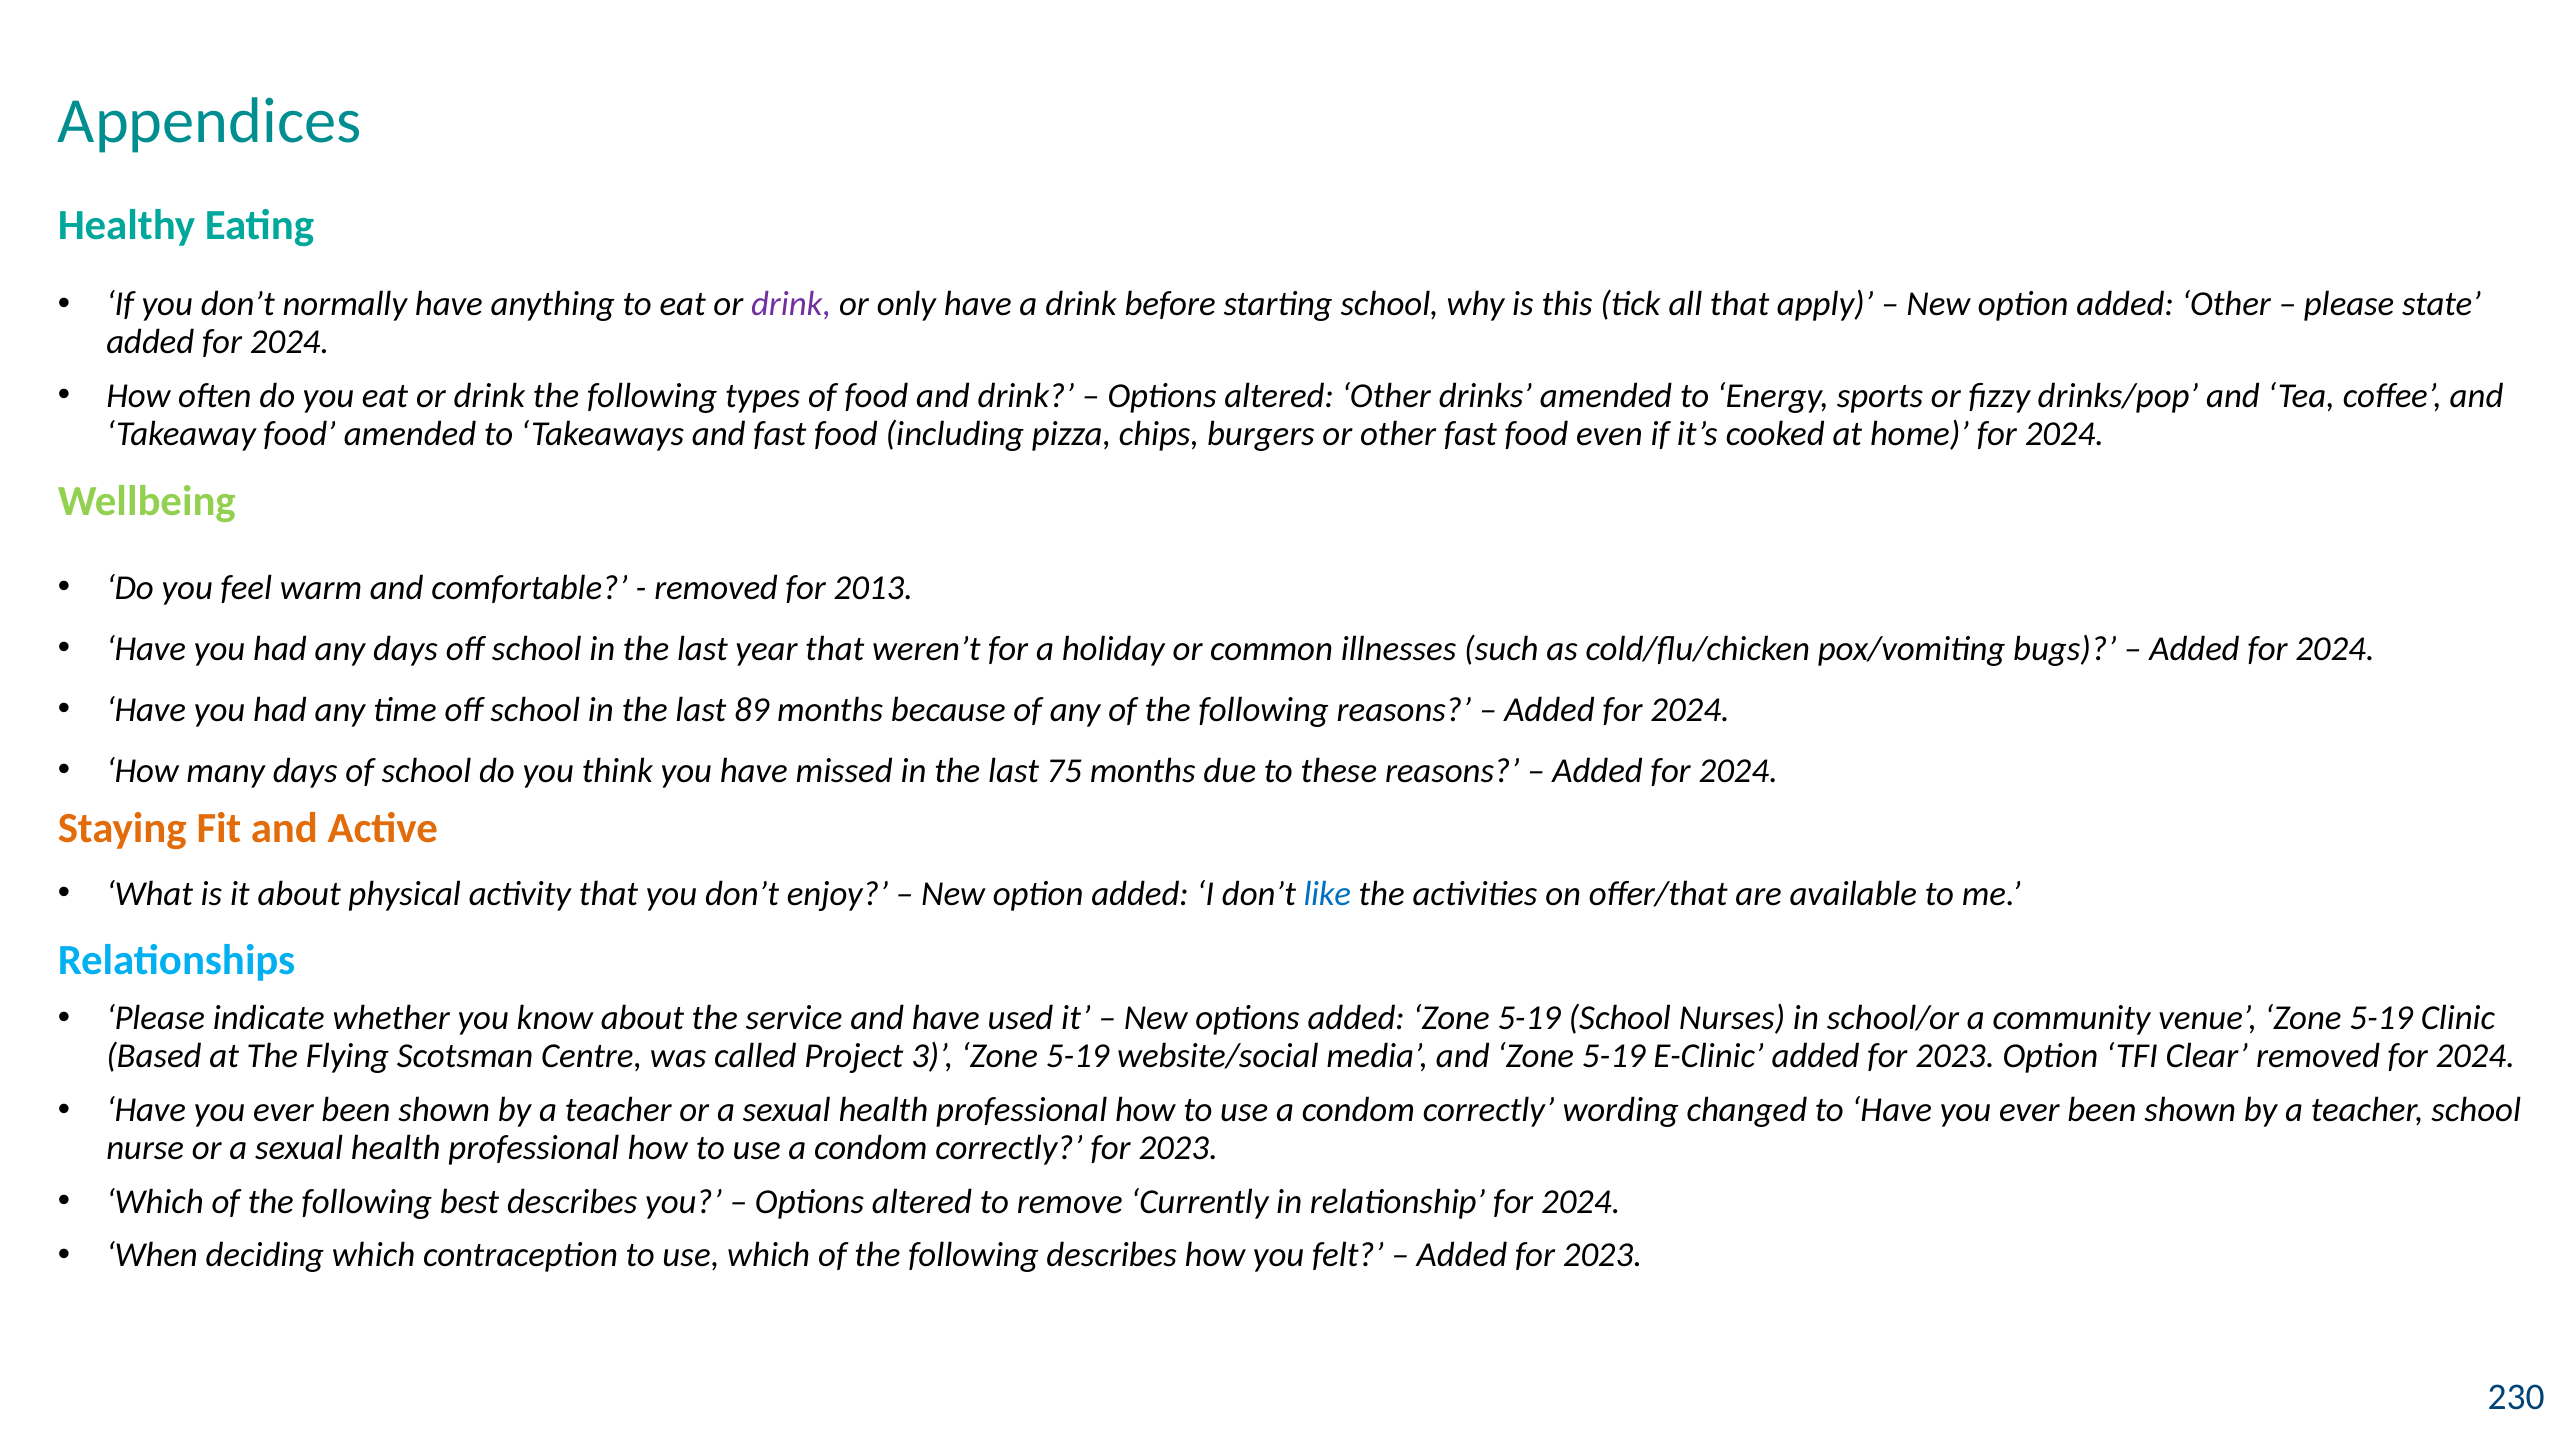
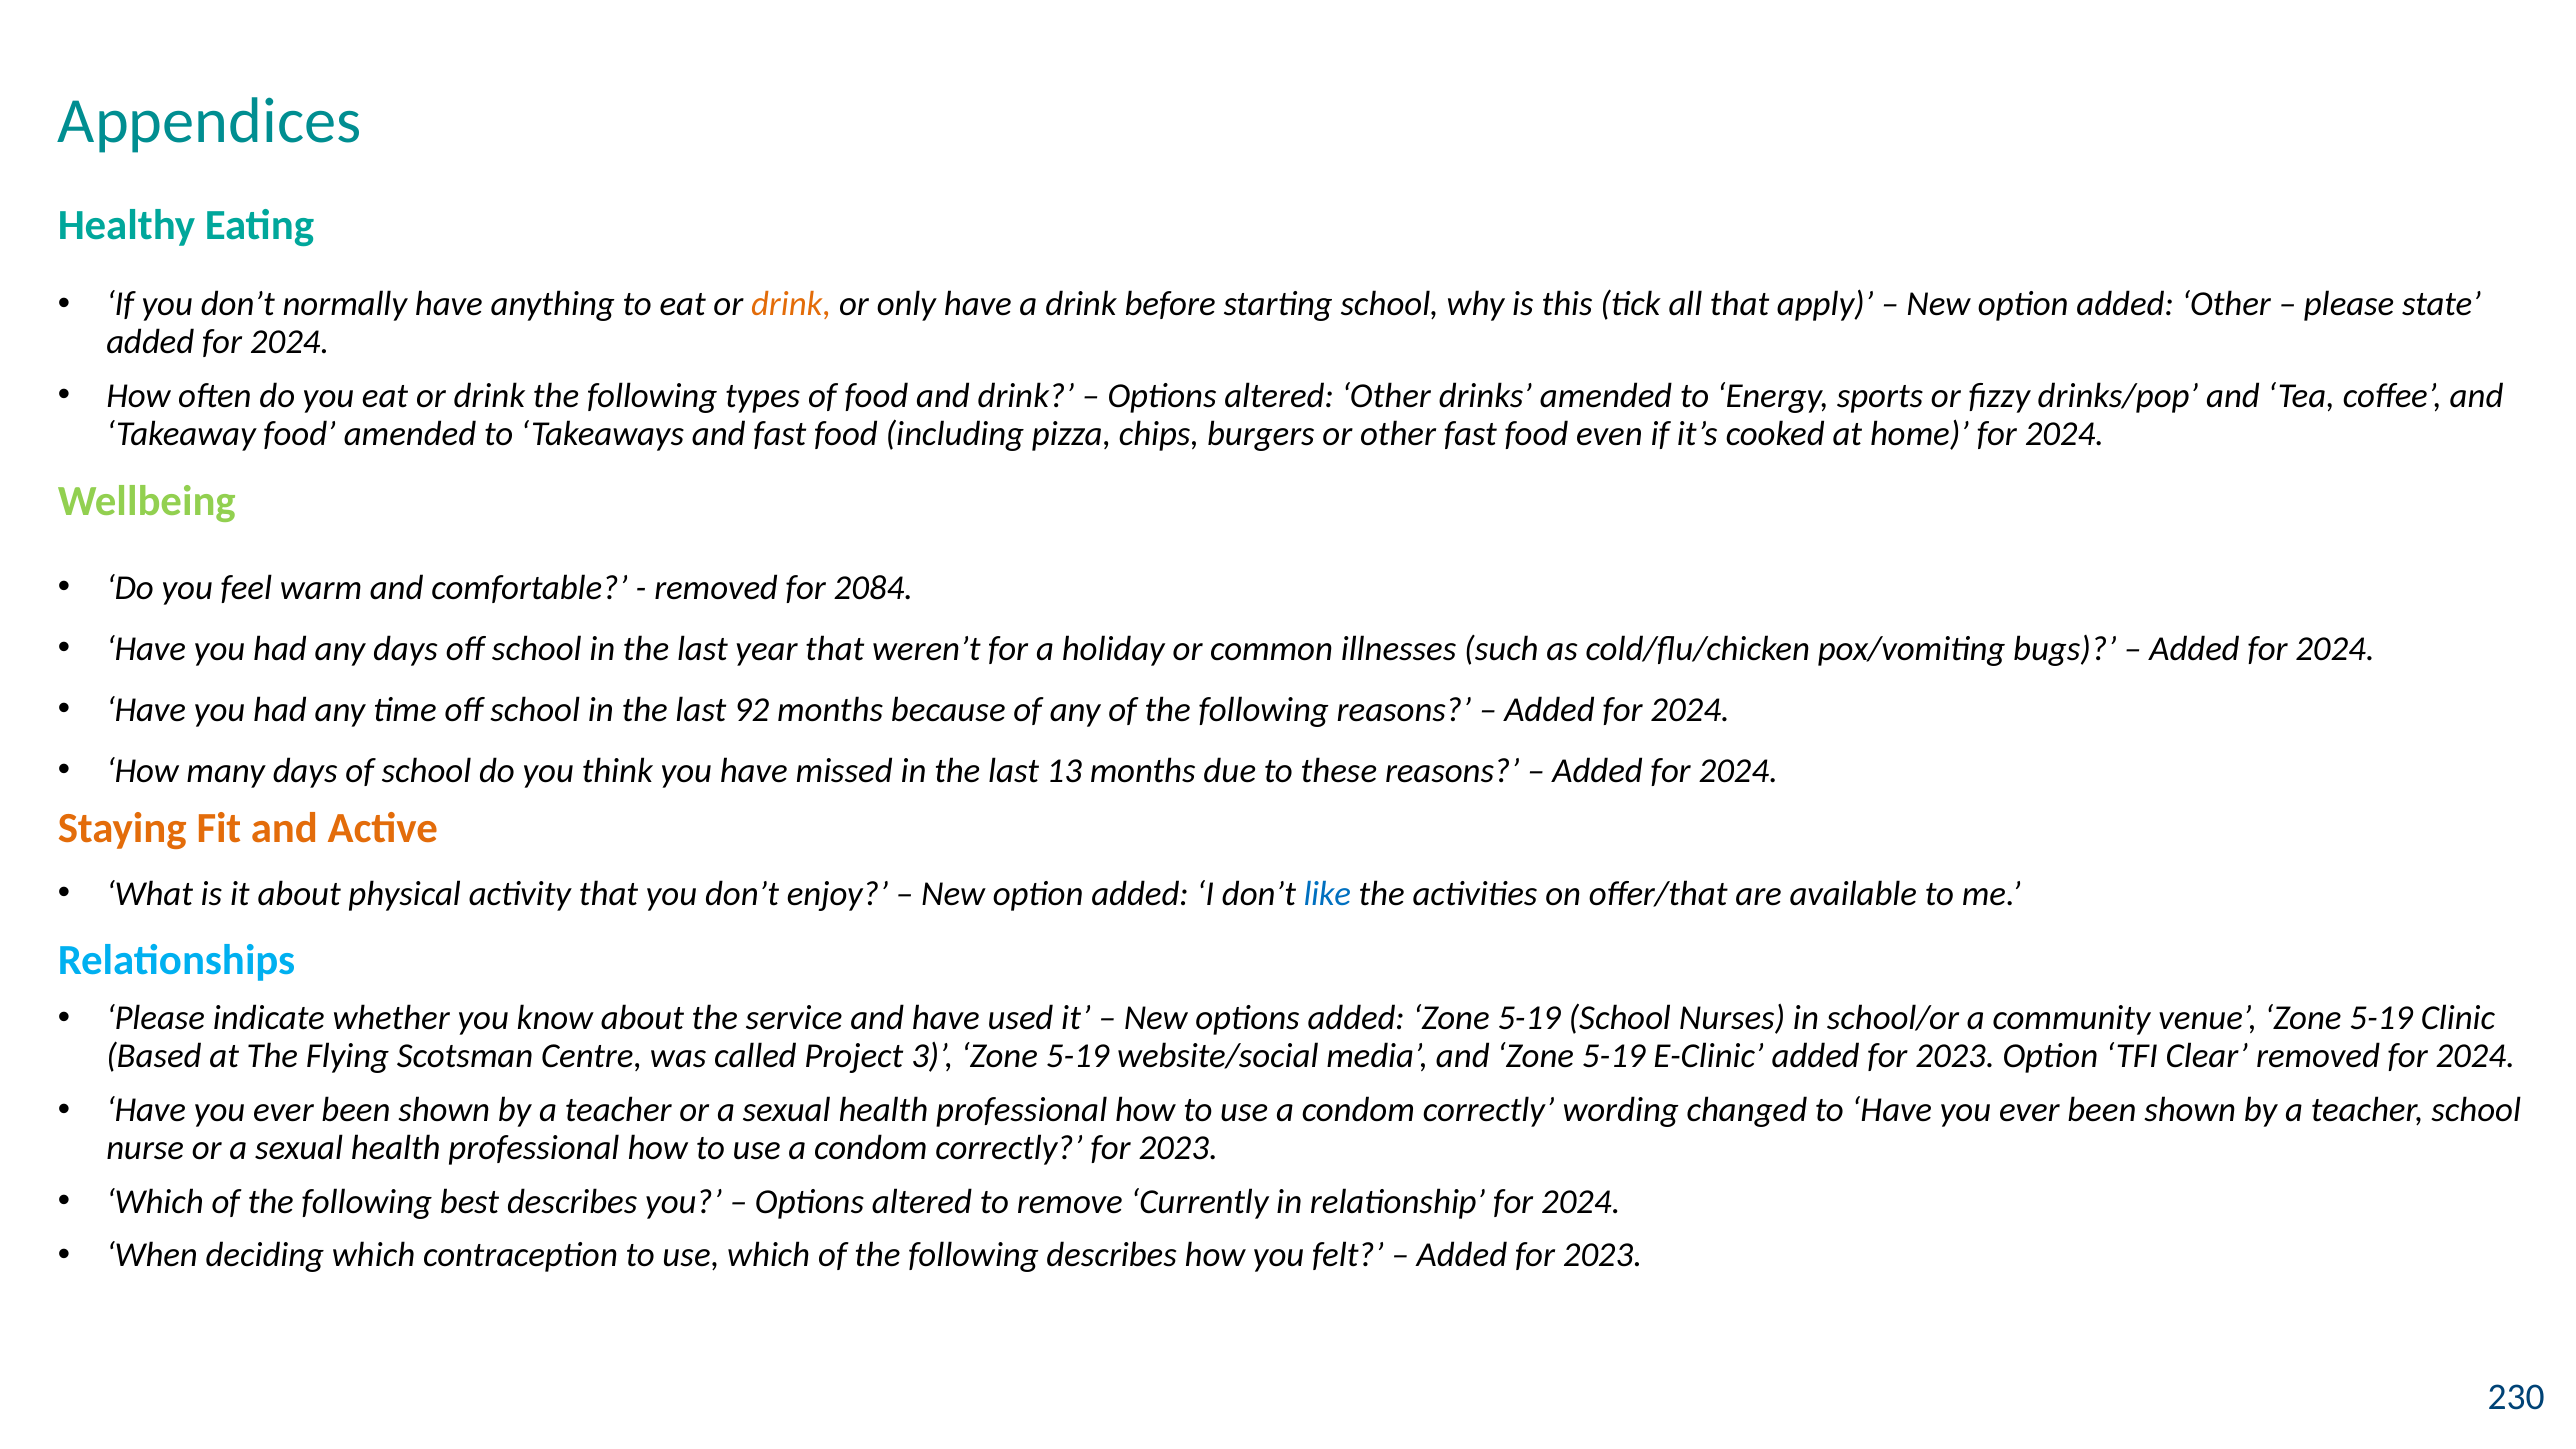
drink colour: purple -> orange (791, 304)
2013: 2013 -> 2084 (873, 588)
89: 89 -> 92 (752, 710)
75: 75 -> 13 (1064, 770)
